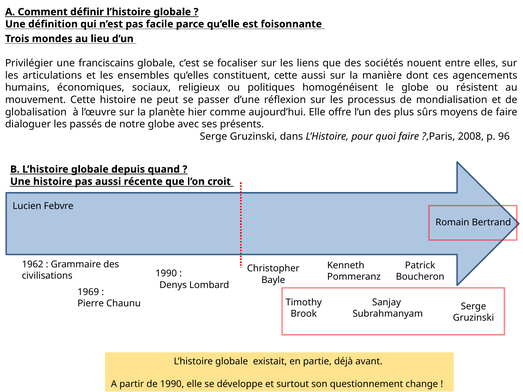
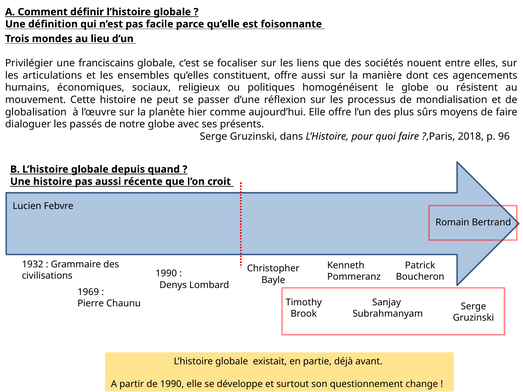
constituent cette: cette -> offre (286, 75)
2008: 2008 -> 2018 (471, 136)
1962: 1962 -> 1932 (33, 264)
